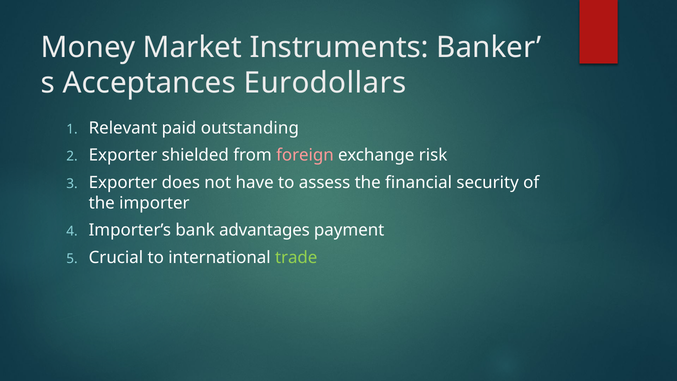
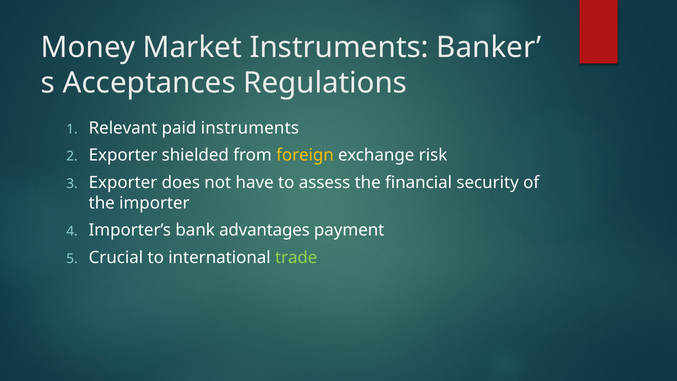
Eurodollars: Eurodollars -> Regulations (325, 83)
paid outstanding: outstanding -> instruments (250, 128)
foreign colour: pink -> yellow (305, 155)
